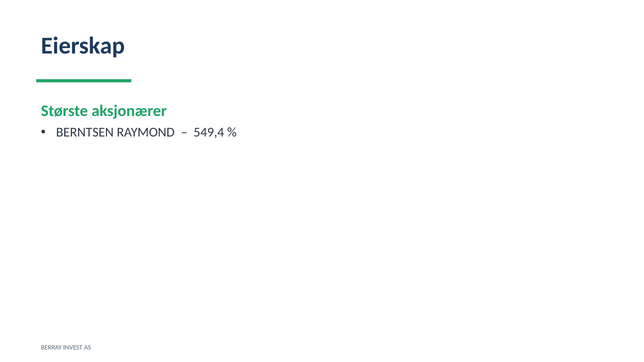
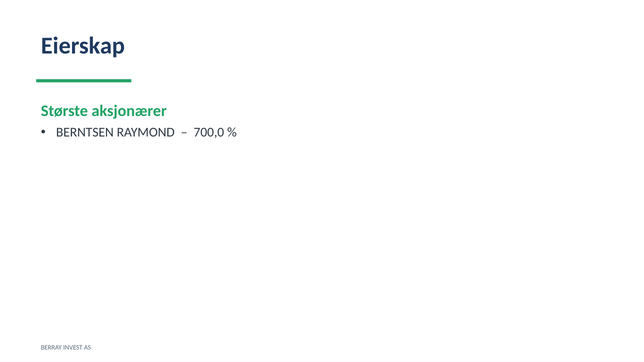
549,4: 549,4 -> 700,0 (209, 132)
